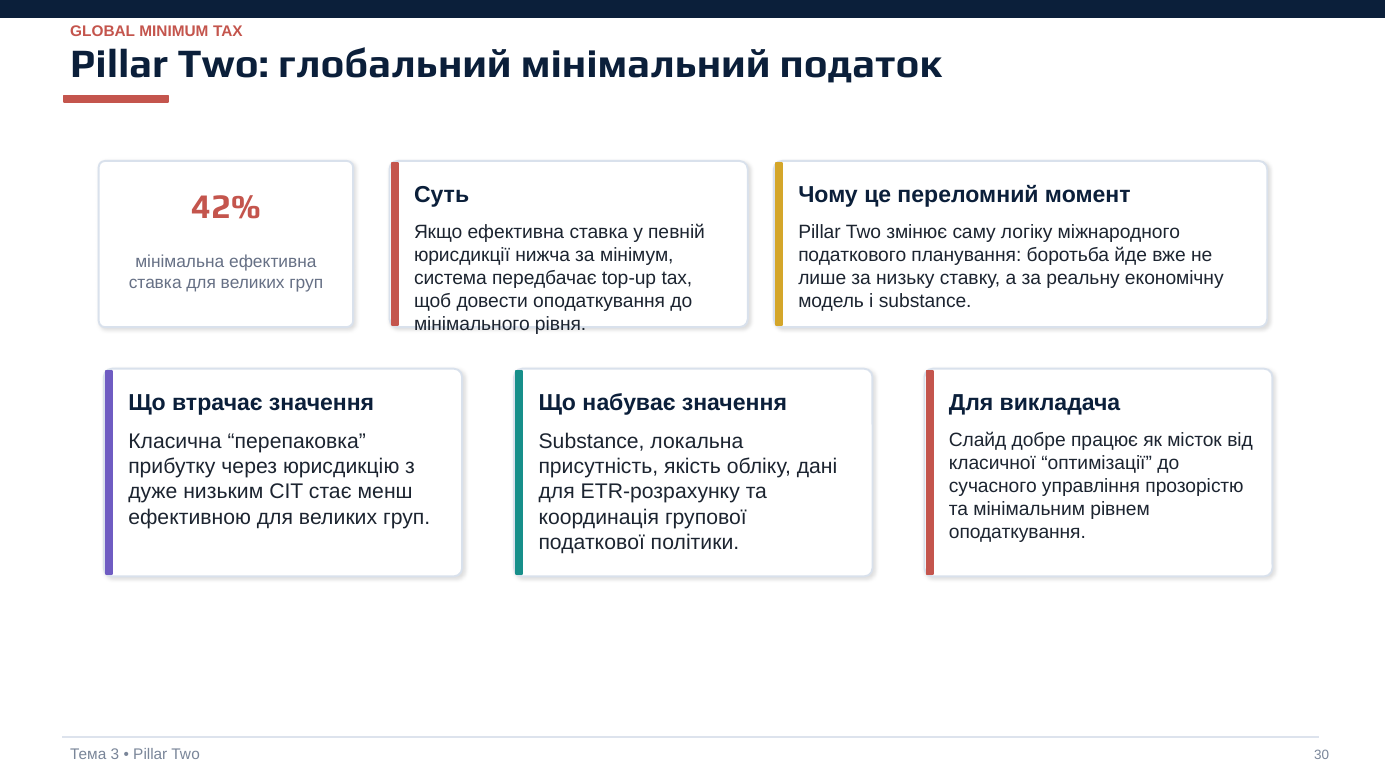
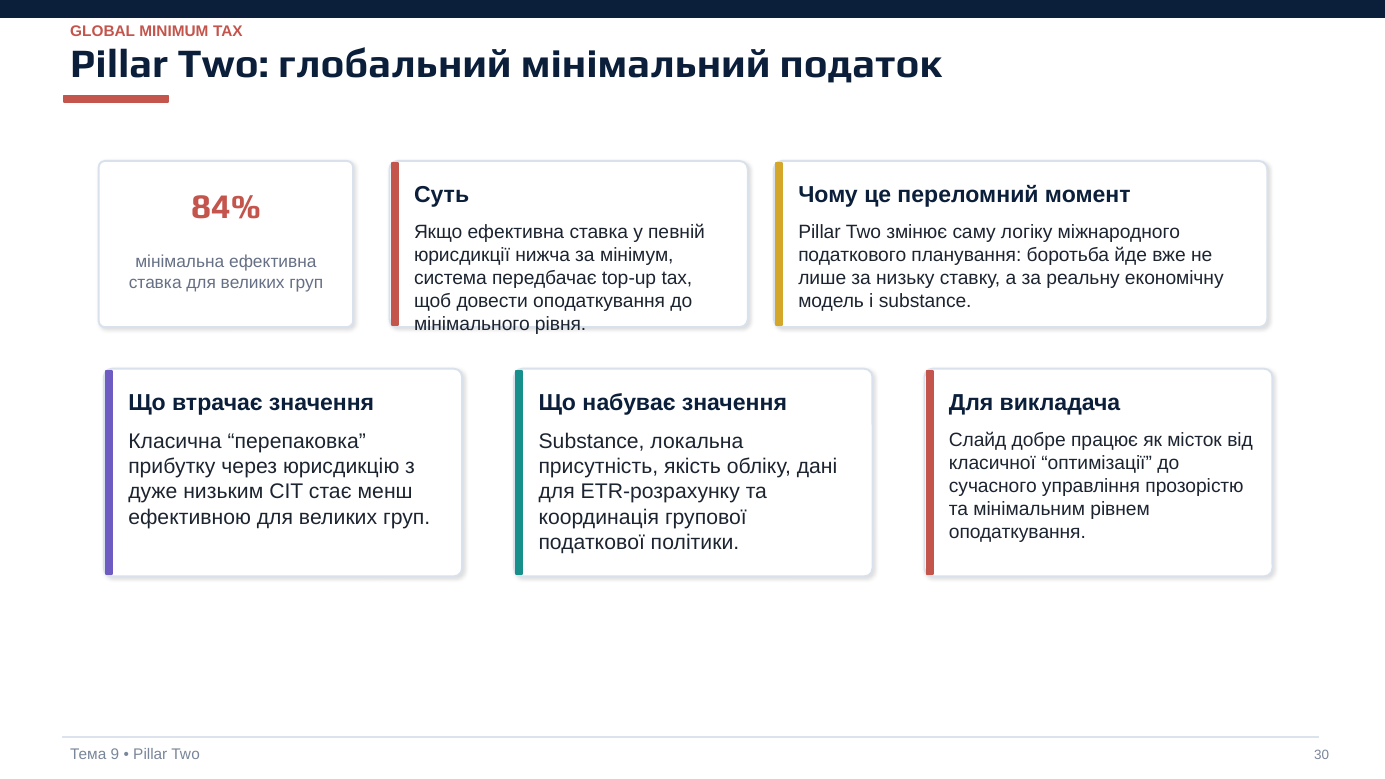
42%: 42% -> 84% (226, 207)
3: 3 -> 9 (115, 754)
